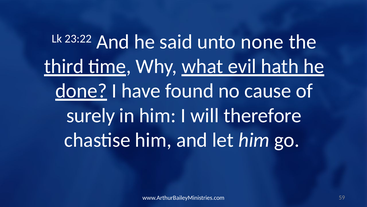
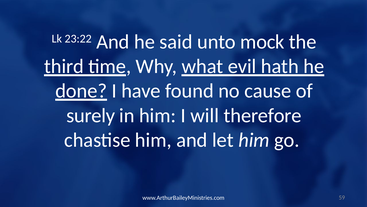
none: none -> mock (262, 42)
